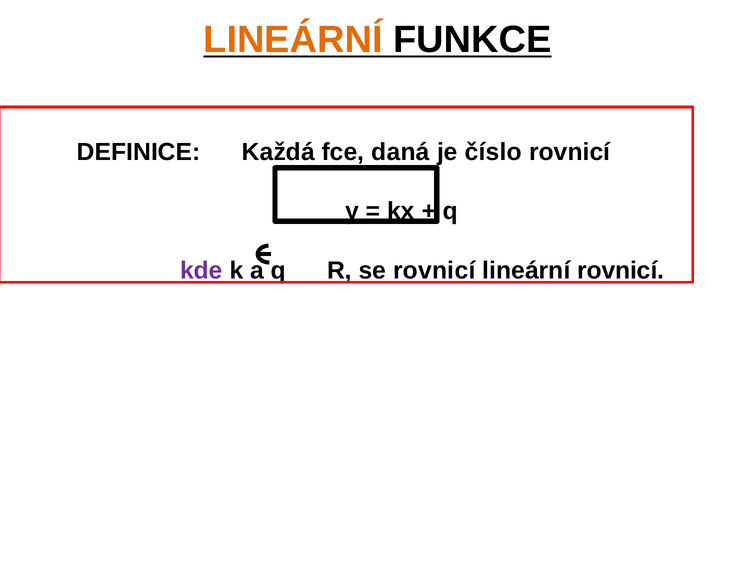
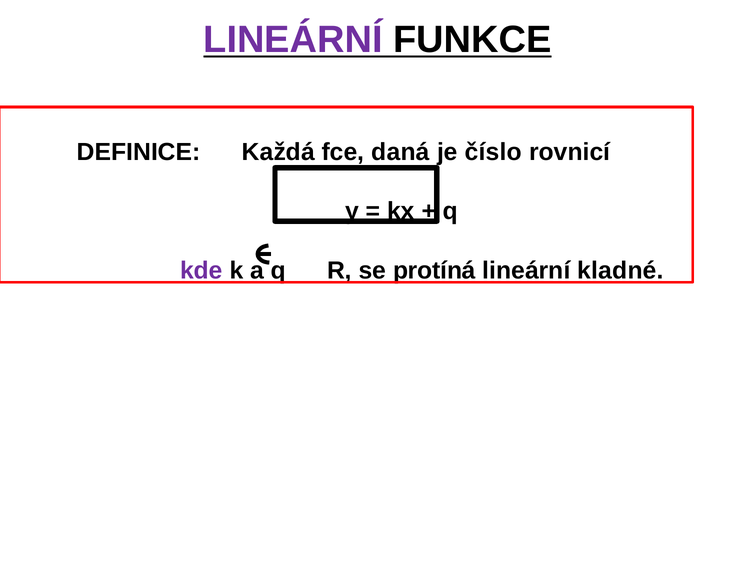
LINEÁRNÍ colour: orange -> purple (293, 40)
se rovnicí: rovnicí -> protíná (434, 271)
lineární rovnicí: rovnicí -> kladné (620, 271)
